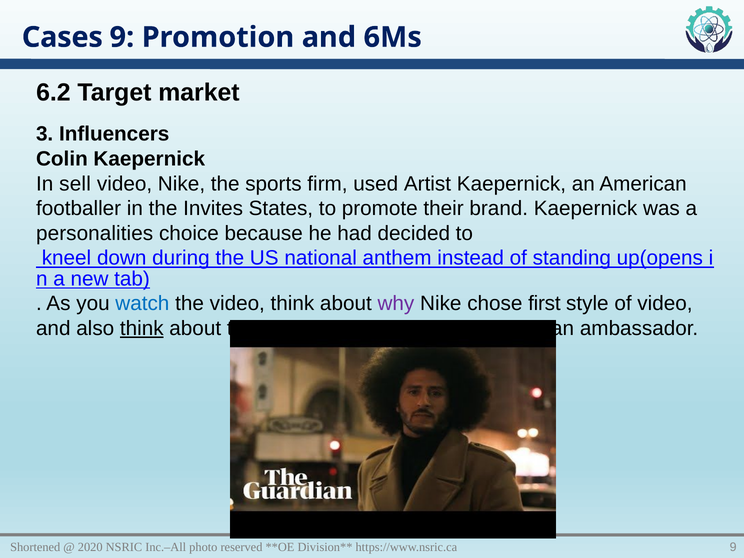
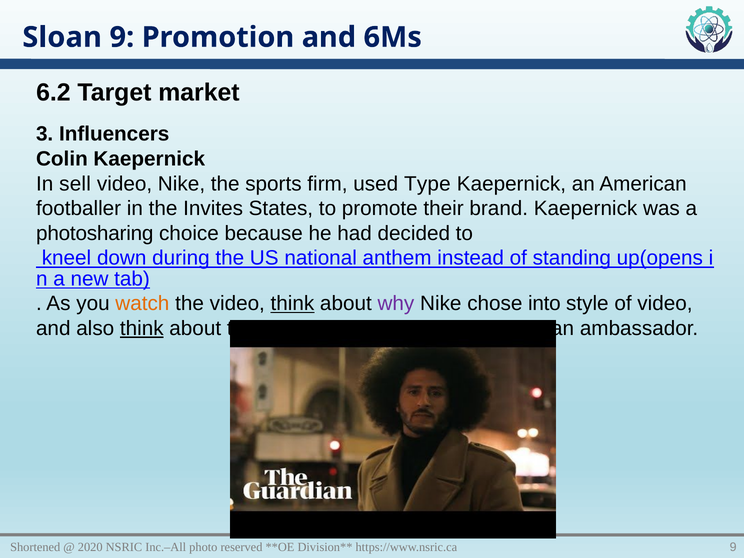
Cases: Cases -> Sloan (62, 37)
Artist: Artist -> Type (427, 184)
personalities: personalities -> photosharing (95, 233)
watch colour: blue -> orange (142, 304)
think underline: none -> present (292, 304)
first: first -> into (544, 304)
